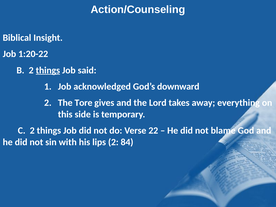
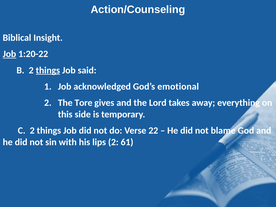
Job underline: none -> present (9, 54)
downward: downward -> emotional (178, 87)
84: 84 -> 61 (127, 142)
